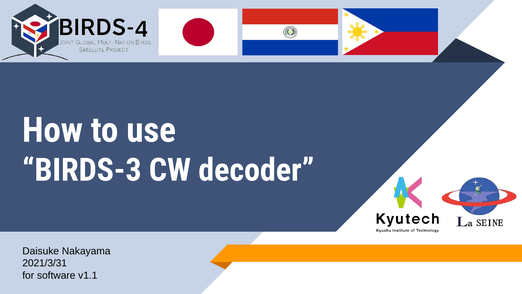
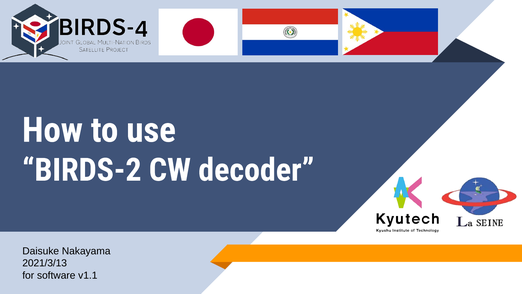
BIRDS-3: BIRDS-3 -> BIRDS-2 (82, 170)
2021/3/31: 2021/3/31 -> 2021/3/13 (45, 263)
